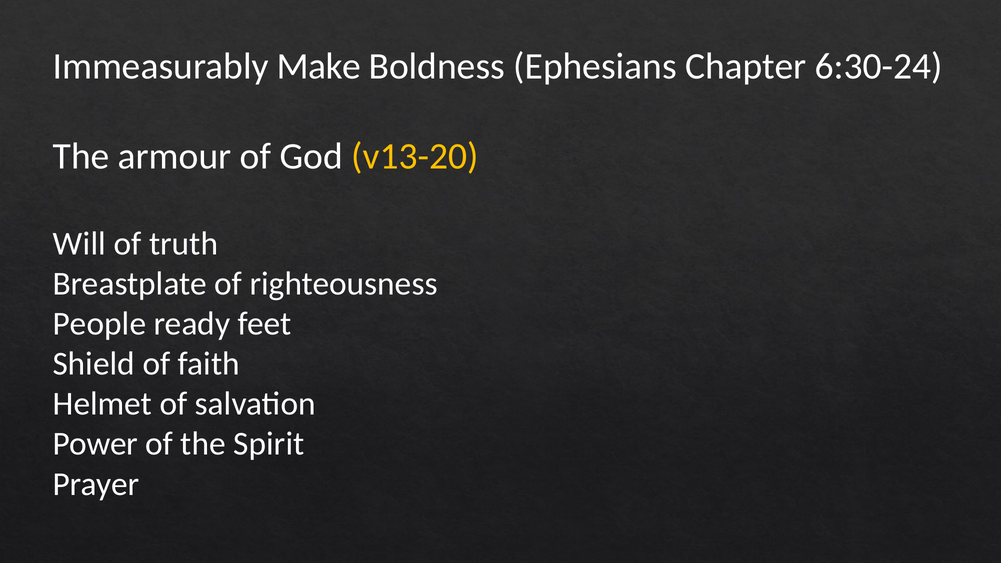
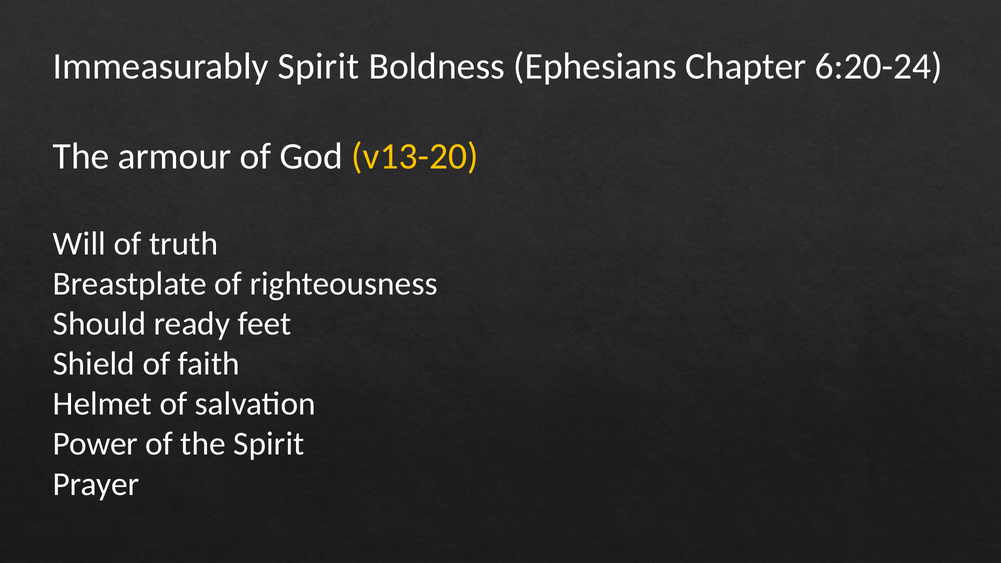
Immeasurably Make: Make -> Spirit (318, 66)
6:30-24: 6:30-24 -> 6:20-24 (879, 66)
People: People -> Should (99, 324)
